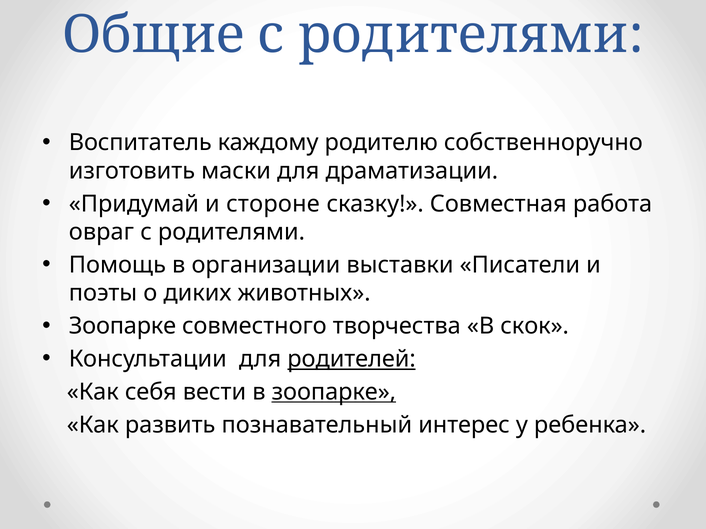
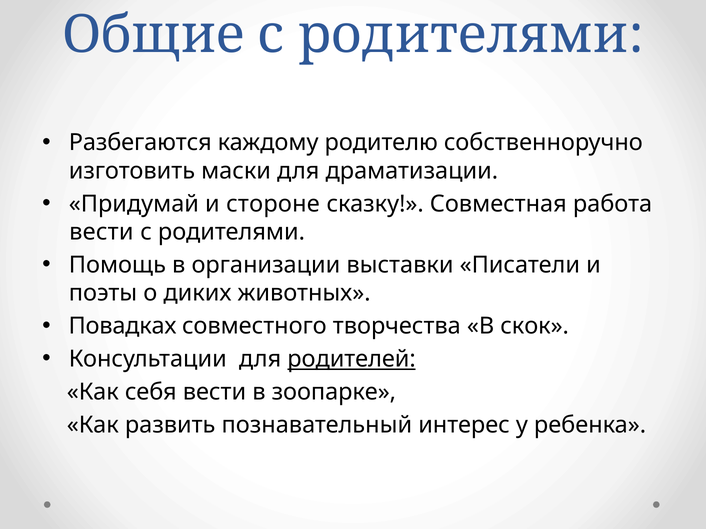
Воспитатель: Воспитатель -> Разбегаются (140, 143)
овраг: овраг -> вести (101, 232)
Зоопарке: Зоопарке -> Повадках (123, 326)
зоопарке underline: present -> none (334, 392)
